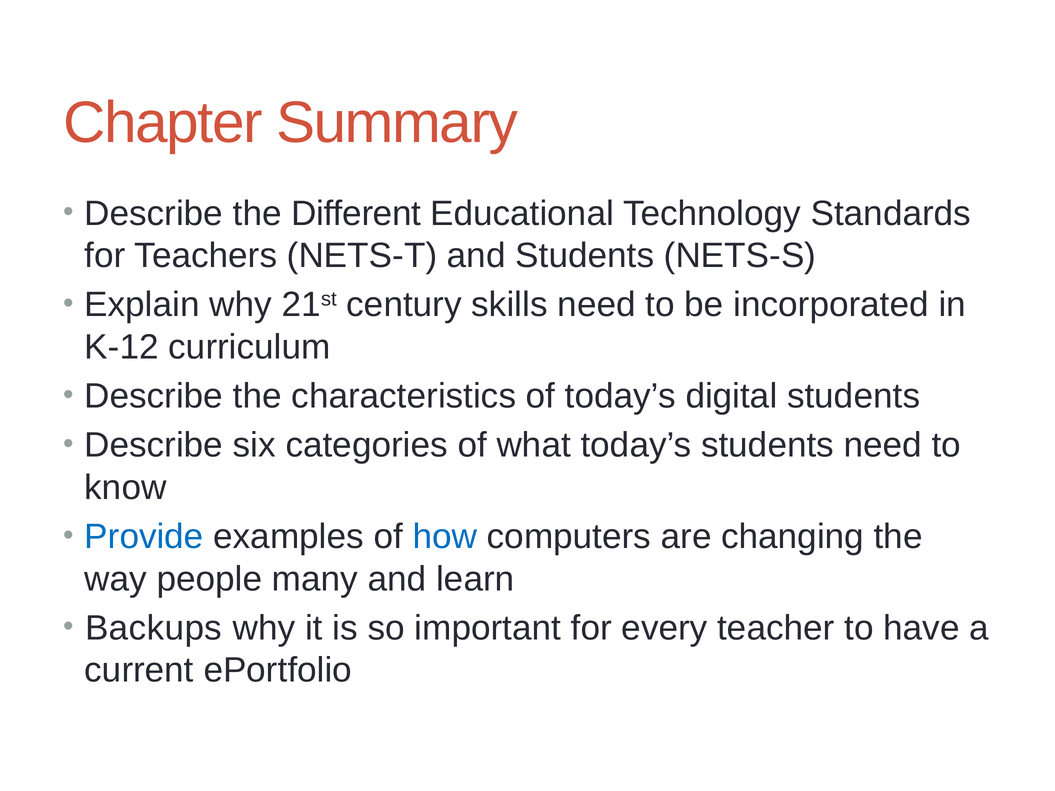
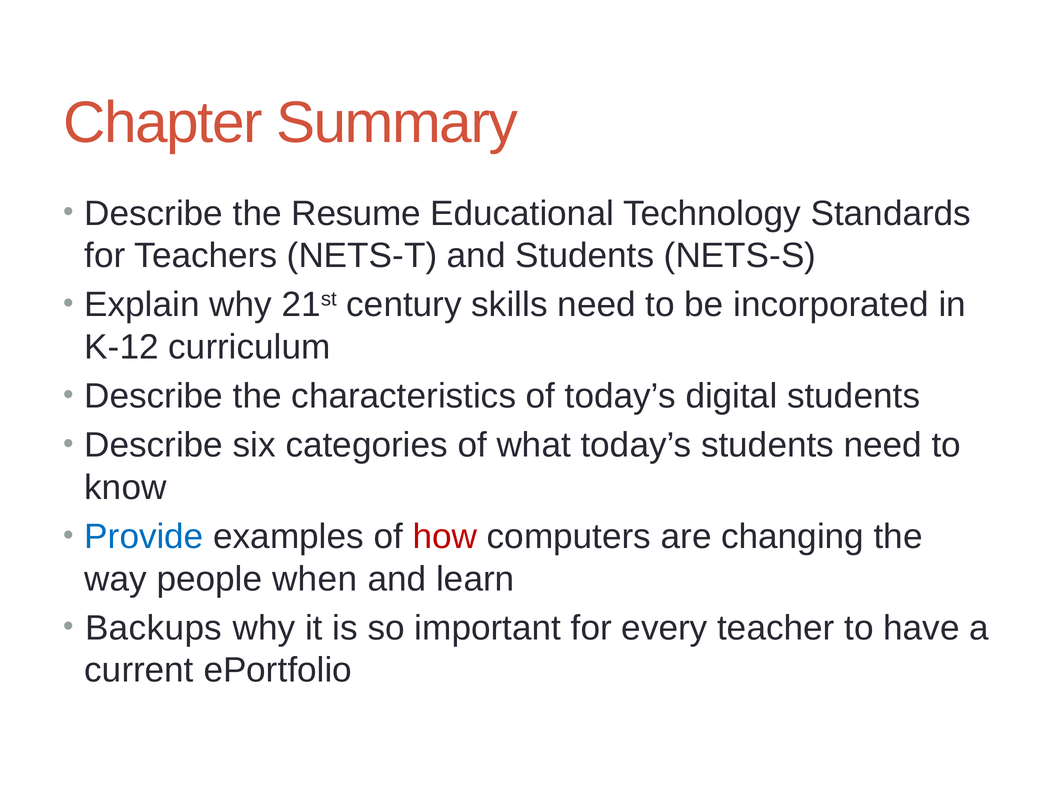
Different: Different -> Resume (356, 213)
how colour: blue -> red (445, 537)
many: many -> when (315, 579)
